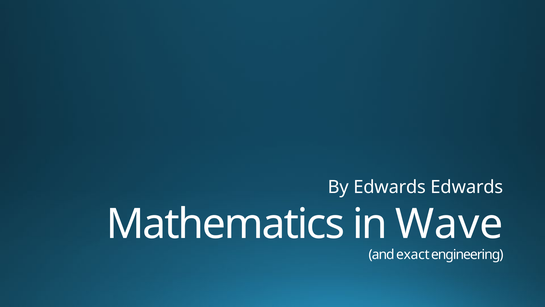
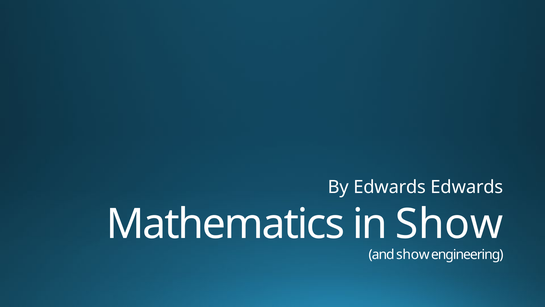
in Wave: Wave -> Show (449, 224)
and exact: exact -> show (413, 254)
